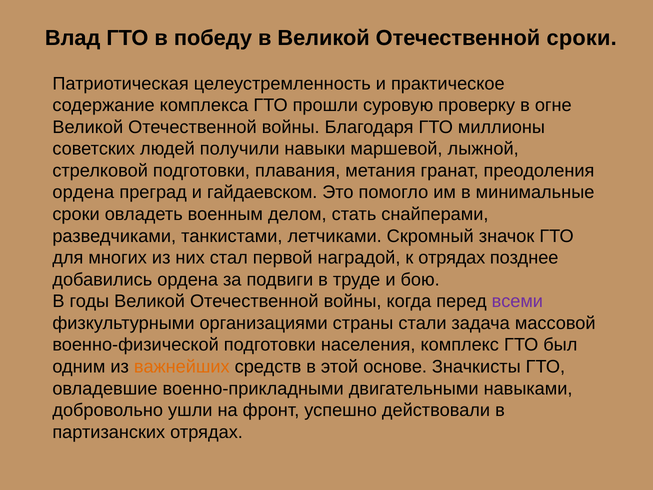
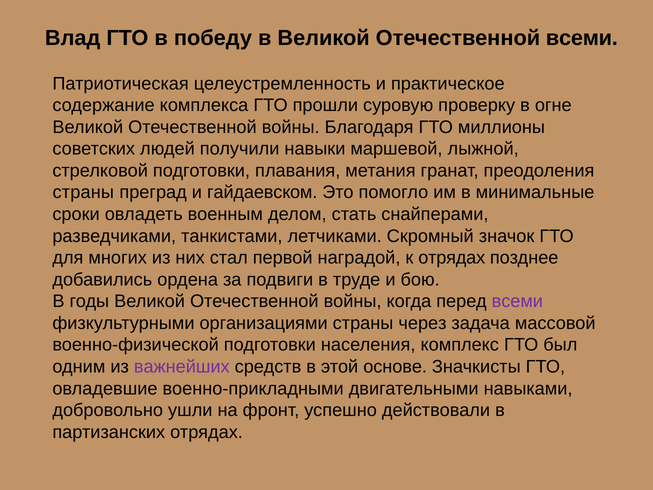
Отечественной сроки: сроки -> всеми (582, 38)
ордена: ордена -> страны (83, 192)
стали: стали -> через (422, 323)
важнейших colour: orange -> purple (182, 367)
